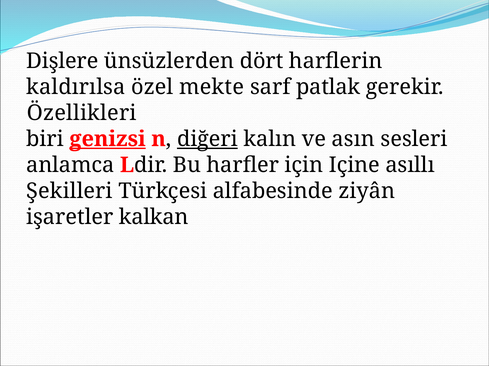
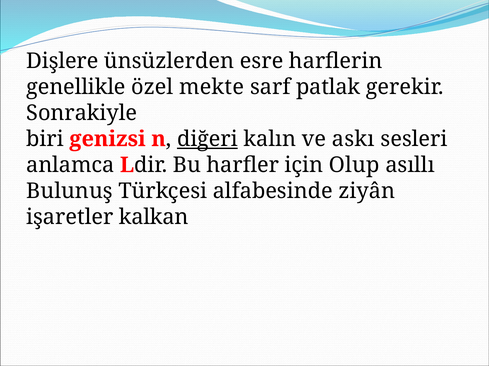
dört: dört -> esre (262, 61)
kaldırılsa: kaldırılsa -> genellikle (76, 87)
Özellikleri: Özellikleri -> Sonrakiyle (82, 113)
genizsi underline: present -> none (108, 139)
asın: asın -> askı (353, 139)
Içine: Içine -> Olup (354, 165)
Şekilleri: Şekilleri -> Bulunuş (69, 191)
